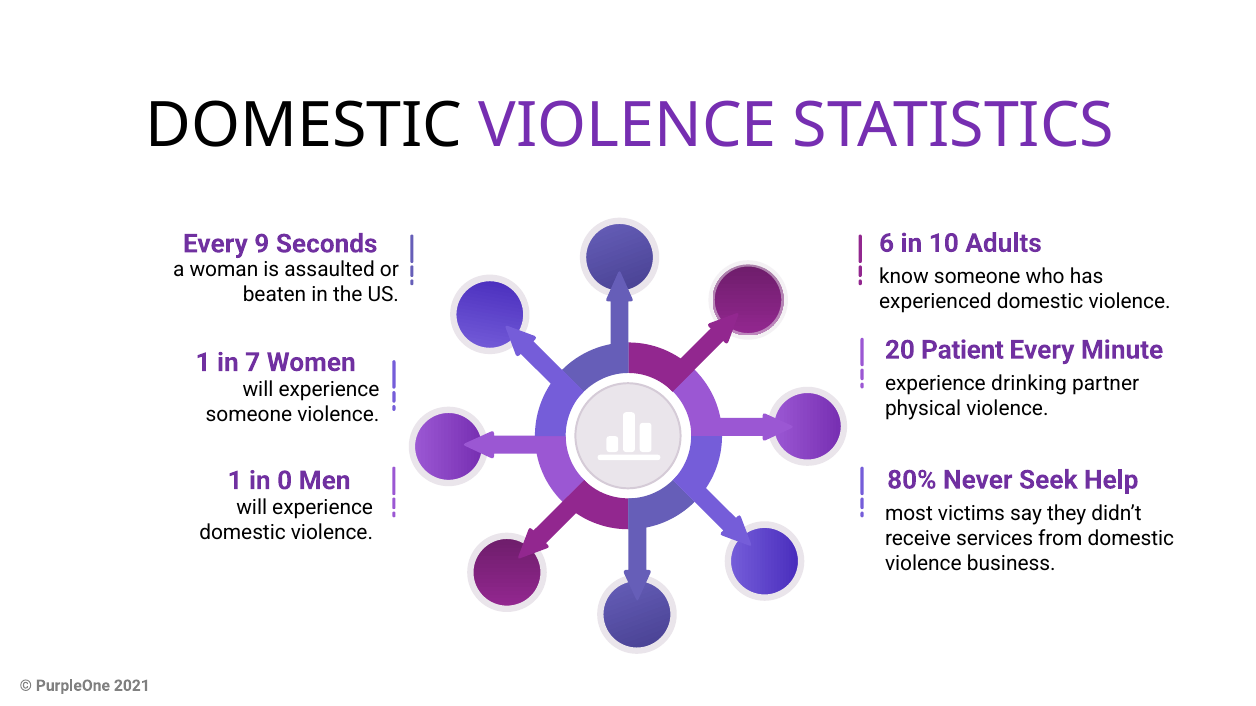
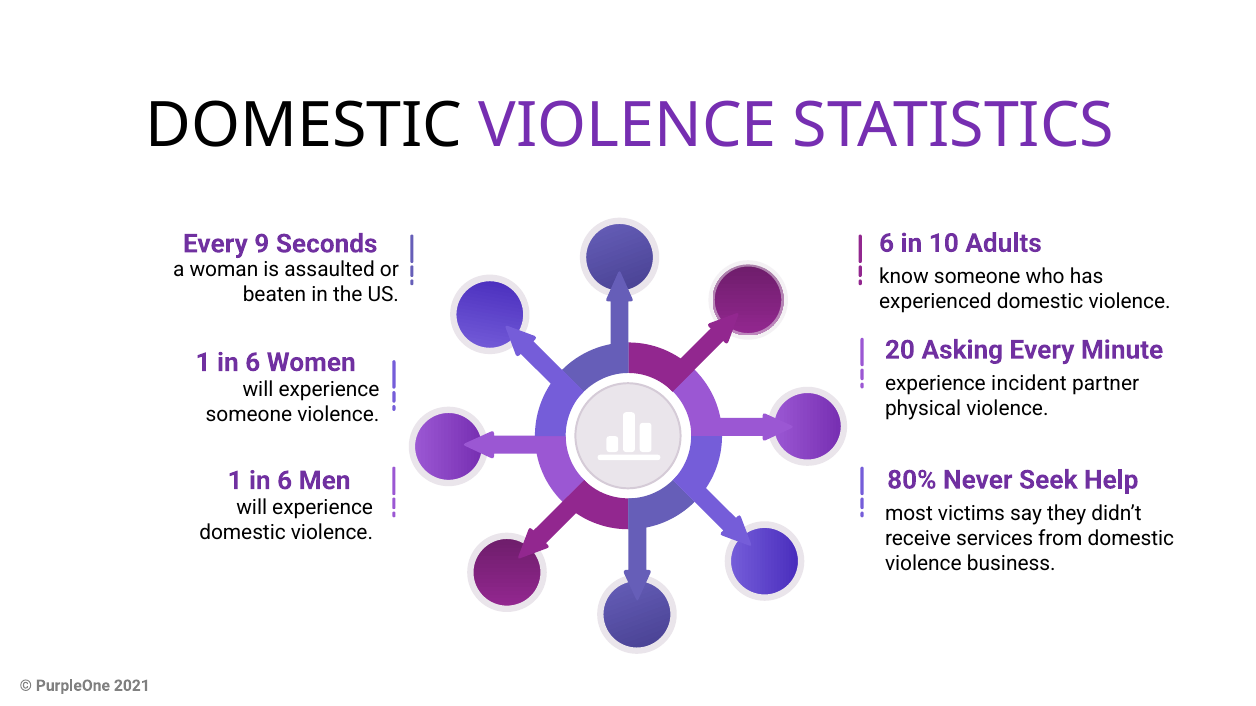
Patient: Patient -> Asking (962, 350)
7: 7 -> 6 (253, 363)
drinking: drinking -> incident (1029, 384)
0: 0 -> 6 (285, 481)
